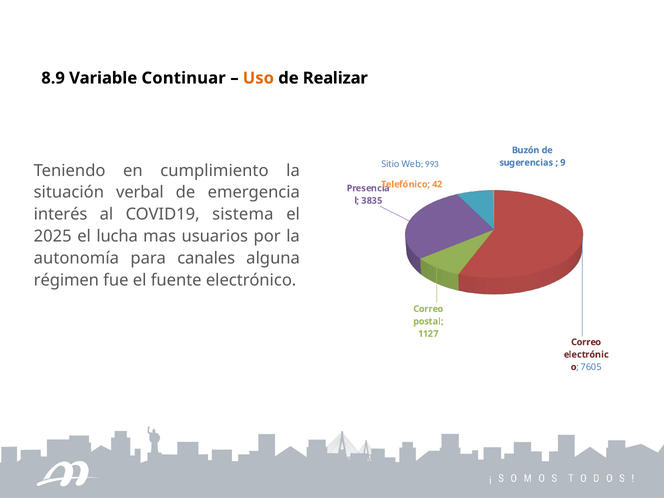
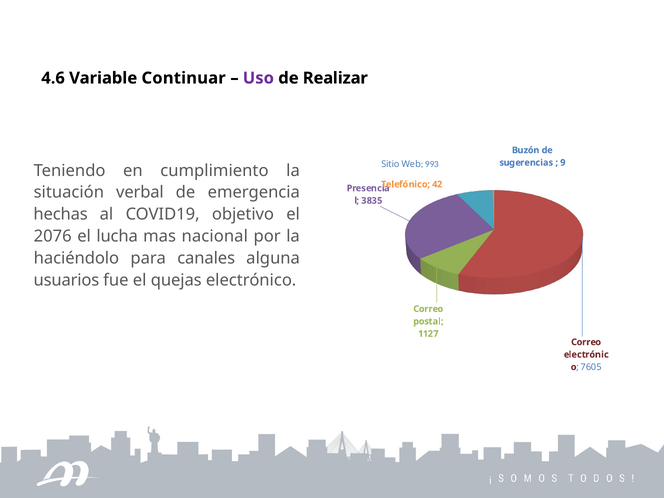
8.9: 8.9 -> 4.6 (53, 78)
Uso colour: orange -> purple (258, 78)
interés: interés -> hechas (61, 214)
sistema: sistema -> objetivo (243, 214)
2025: 2025 -> 2076 (53, 236)
usuarios: usuarios -> nacional (215, 236)
autonomía: autonomía -> haciéndolo (76, 258)
régimen: régimen -> usuarios (66, 280)
fuente: fuente -> quejas (176, 280)
